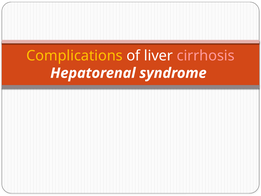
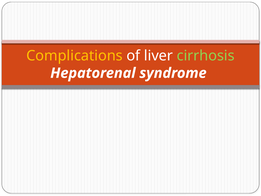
cirrhosis colour: pink -> light green (206, 56)
